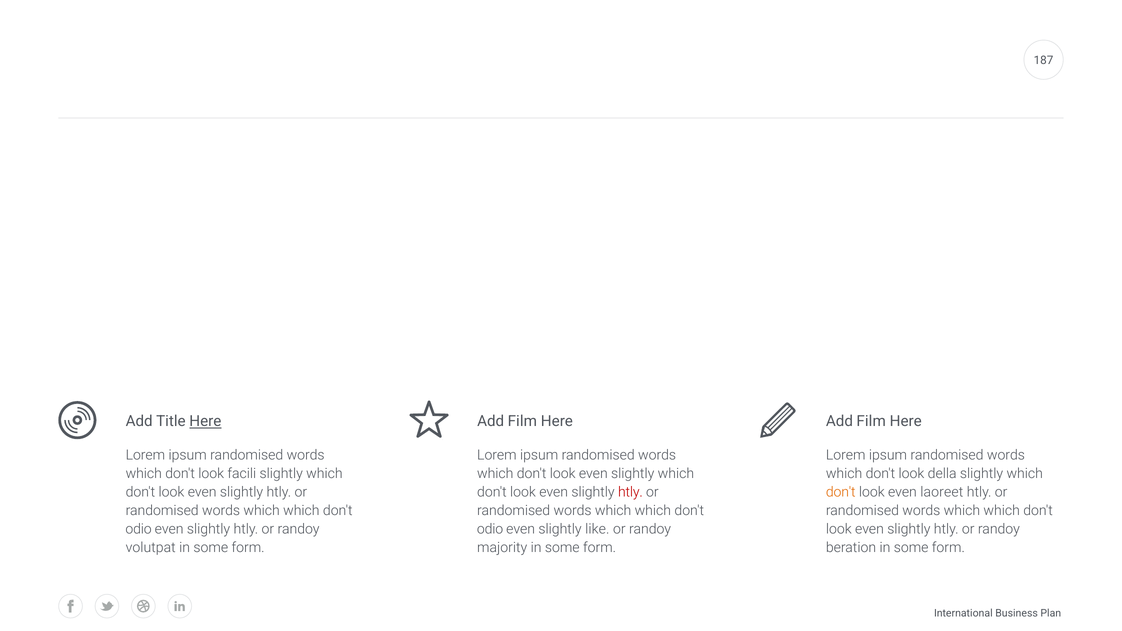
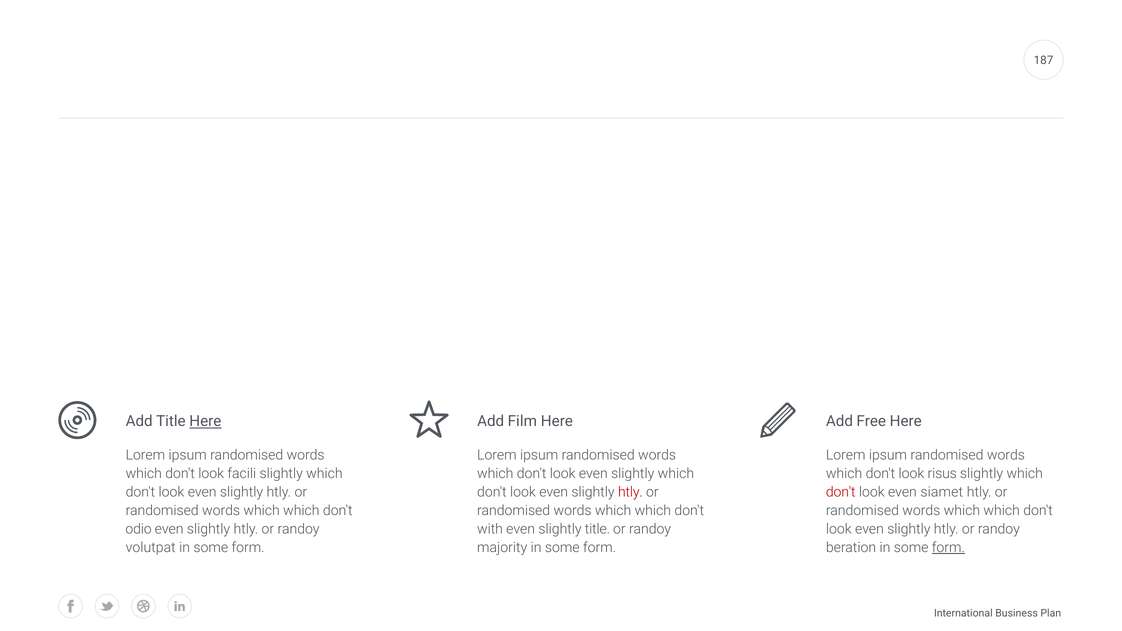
Film: Film -> Free (871, 421)
della: della -> risus (942, 474)
don't colour: orange -> red (841, 492)
laoreet: laoreet -> siamet (942, 492)
odio: odio -> with (490, 529)
slightly like: like -> title (597, 529)
form underline: none -> present (948, 548)
